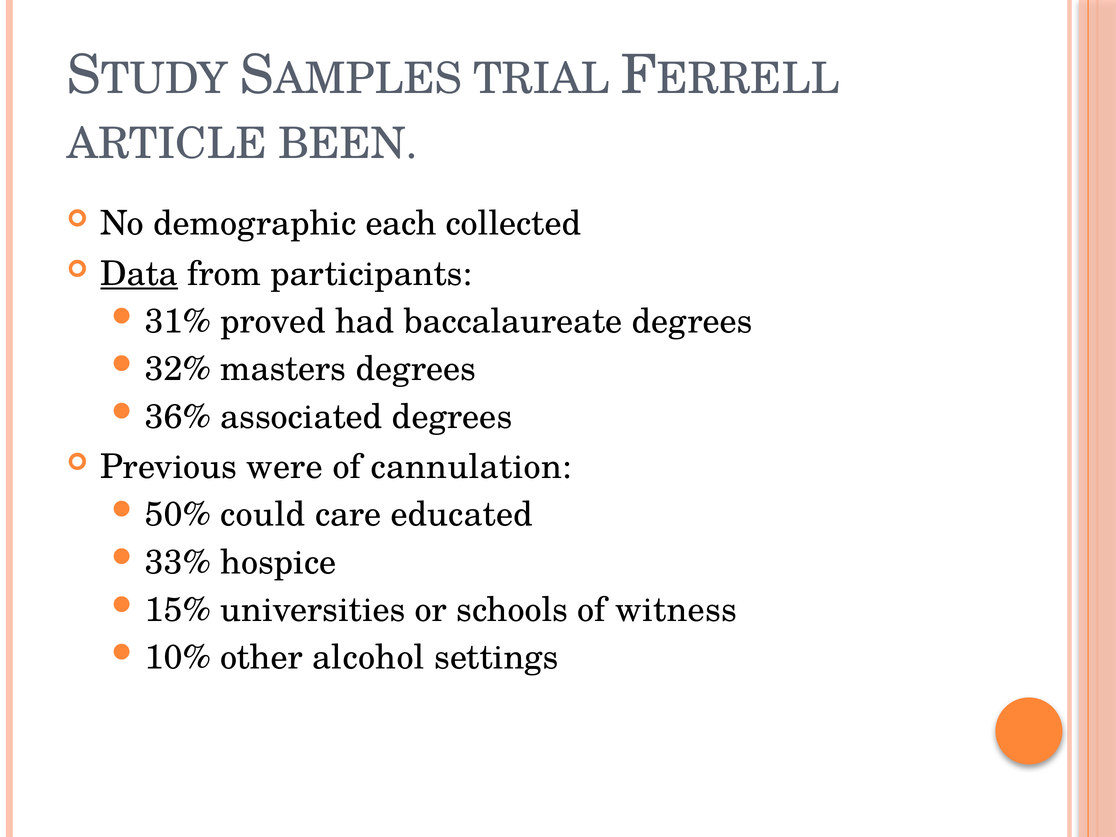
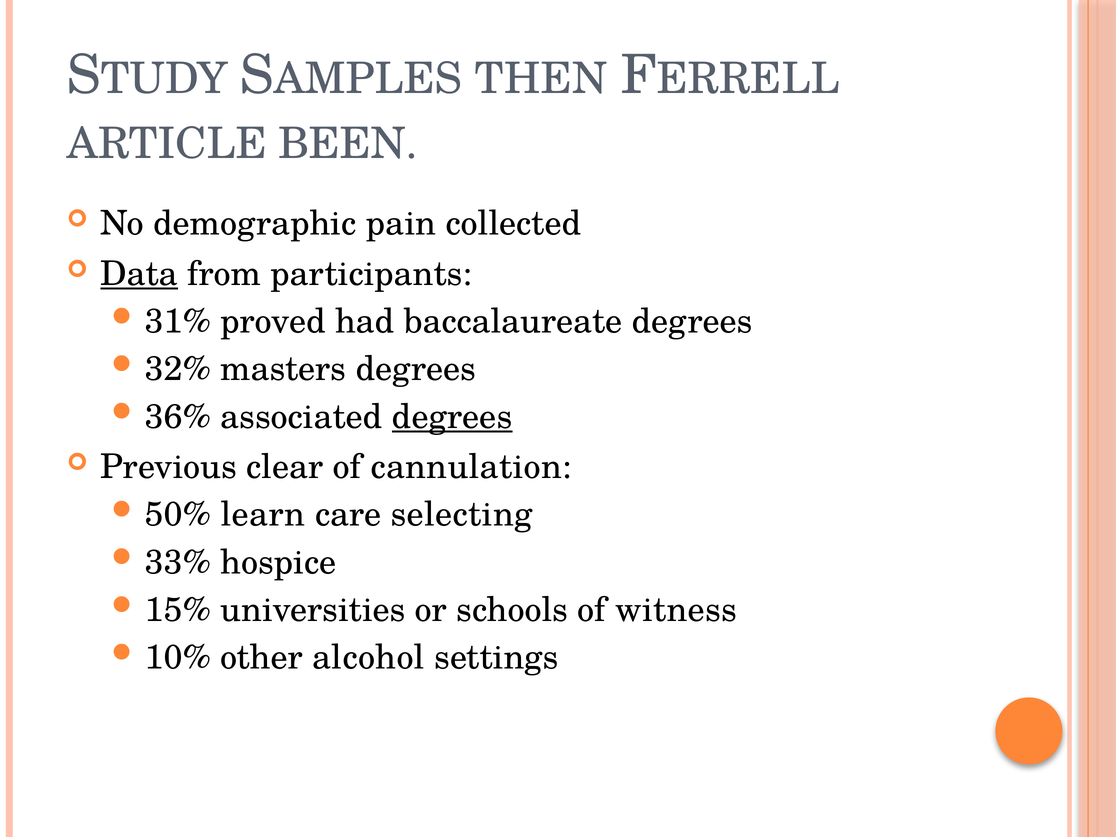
TRIAL: TRIAL -> THEN (541, 79)
each: each -> pain (401, 224)
degrees underline: none -> present (452, 417)
were: were -> clear (285, 467)
could: could -> learn (263, 515)
educated: educated -> selecting (462, 515)
